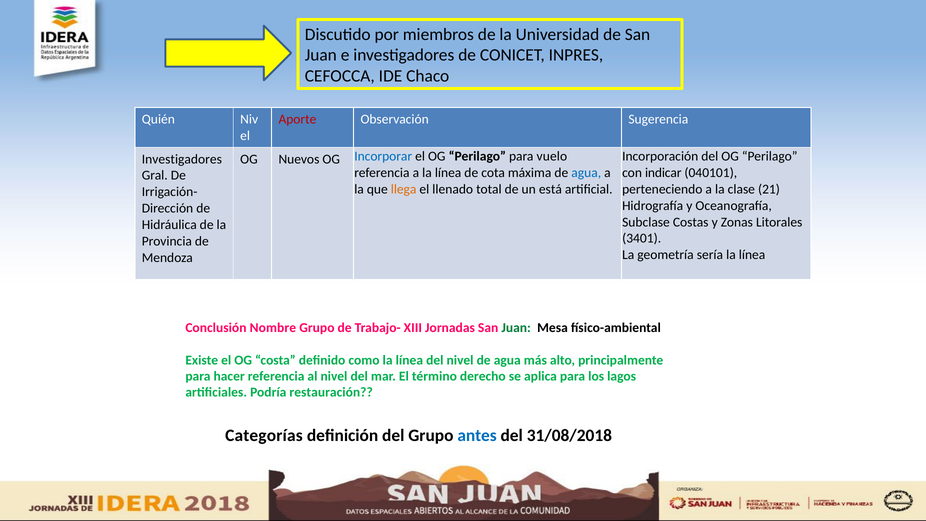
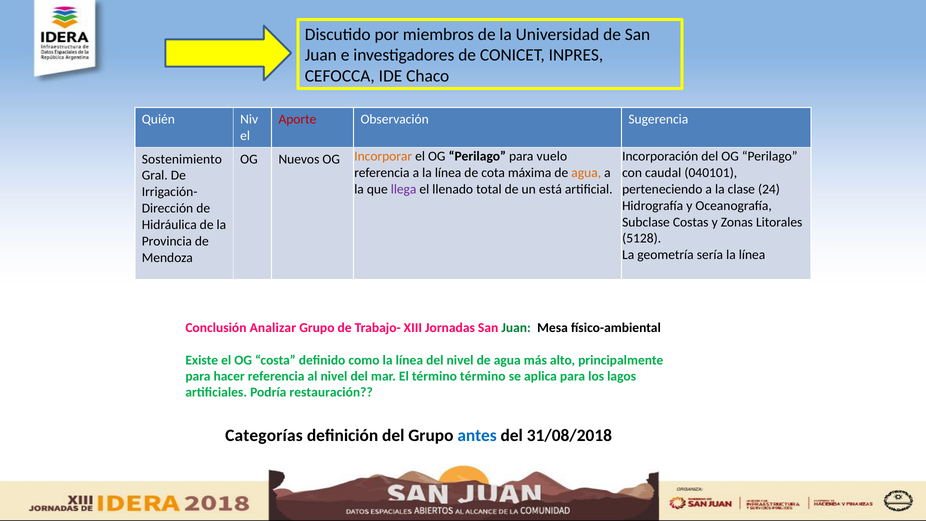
Investigadores: Investigadores -> Sostenimiento (182, 159)
Incorporar colour: blue -> orange (383, 156)
agua colour: blue -> orange (586, 173)
indicar: indicar -> caudal (663, 173)
llega colour: orange -> purple (404, 189)
21: 21 -> 24 (769, 189)
3401: 3401 -> 5128 (642, 238)
Nombre: Nombre -> Analizar (273, 328)
término derecho: derecho -> término (483, 376)
